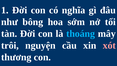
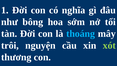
xót colour: pink -> light green (109, 45)
